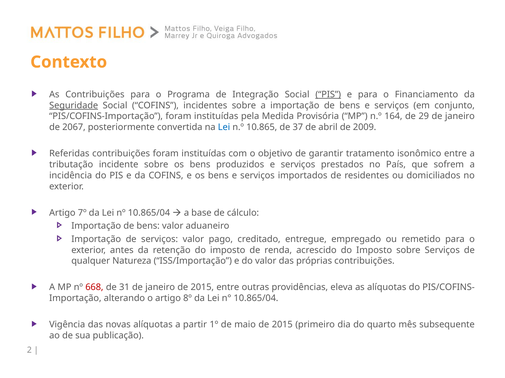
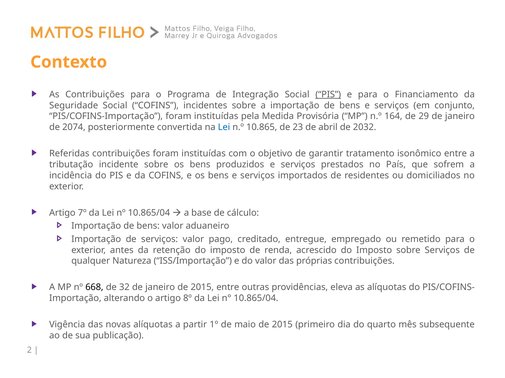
Seguridade underline: present -> none (74, 106)
2067: 2067 -> 2074 (74, 127)
37: 37 -> 23 (298, 127)
2009: 2009 -> 2032 (365, 127)
668 colour: red -> black (94, 288)
31: 31 -> 32 (124, 288)
